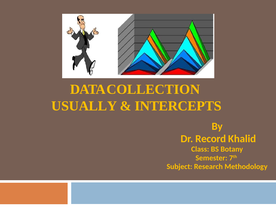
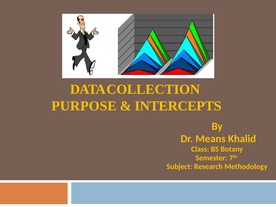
USUALLY: USUALLY -> PURPOSE (84, 106)
Record: Record -> Means (211, 139)
